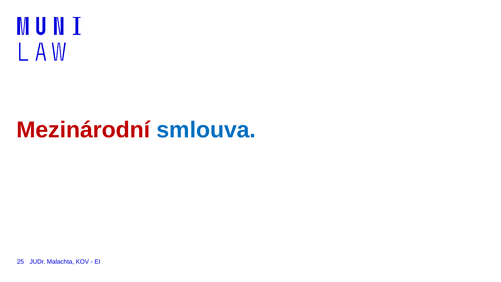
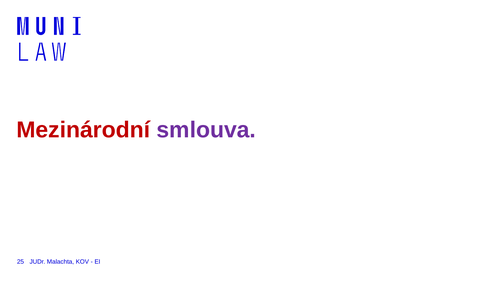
smlouva colour: blue -> purple (206, 130)
